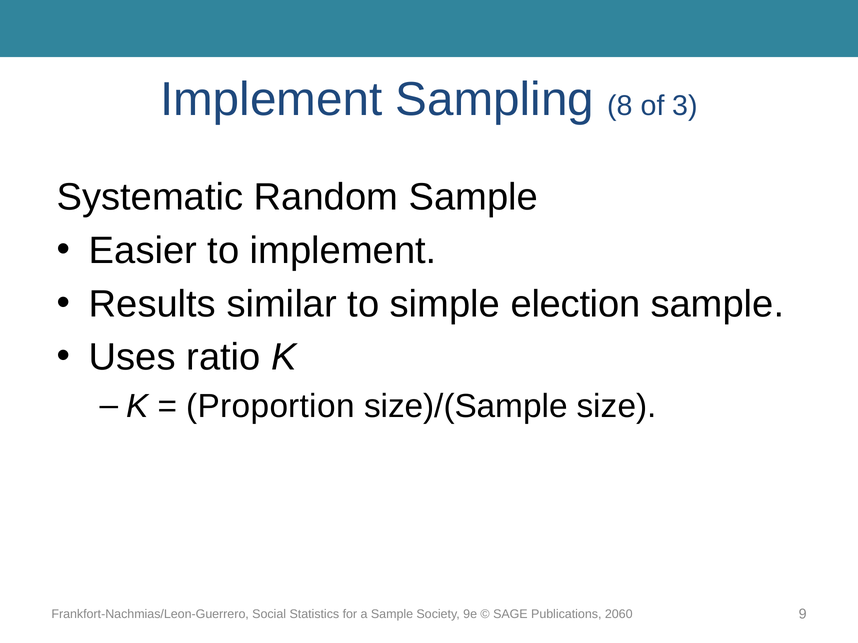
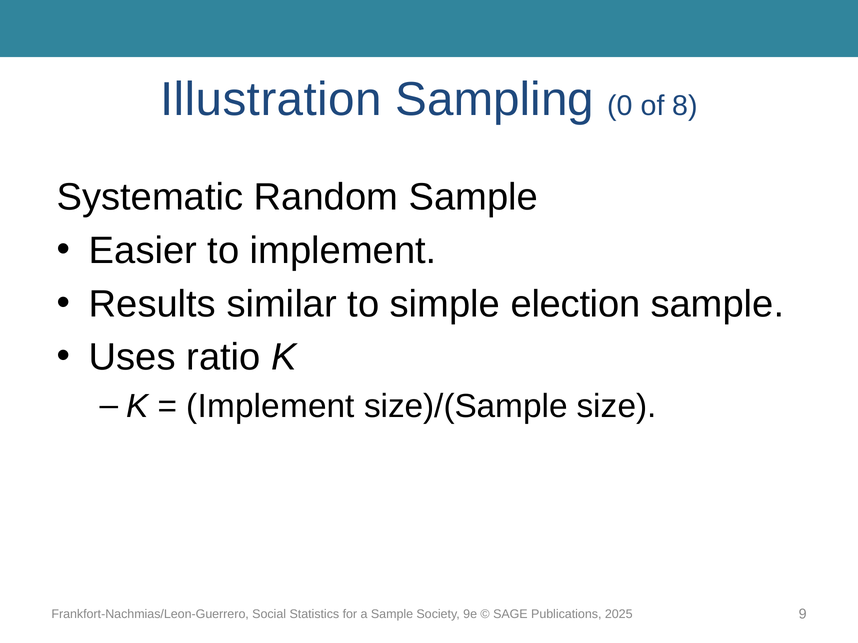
Implement: Implement -> Illustration (271, 100)
8: 8 -> 0 (620, 106)
3: 3 -> 8 (685, 106)
Proportion: Proportion -> Implement (271, 407)
2060: 2060 -> 2025 (619, 614)
